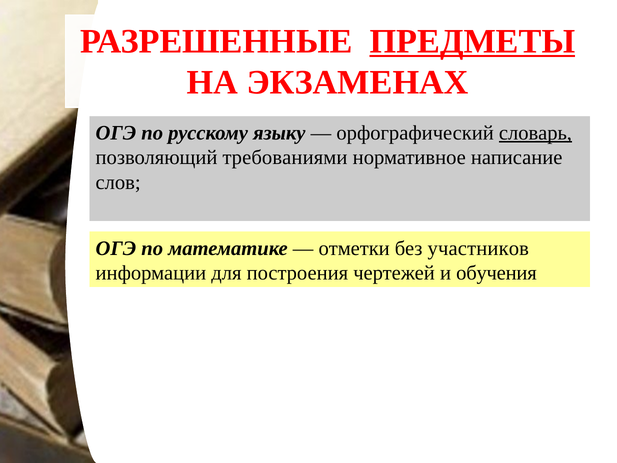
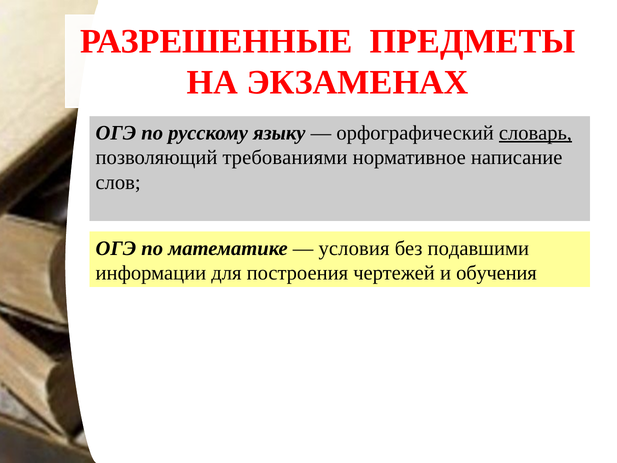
ПРЕДМЕТЫ underline: present -> none (472, 41)
отметки: отметки -> условия (354, 248)
участников: участников -> подавшими (478, 248)
